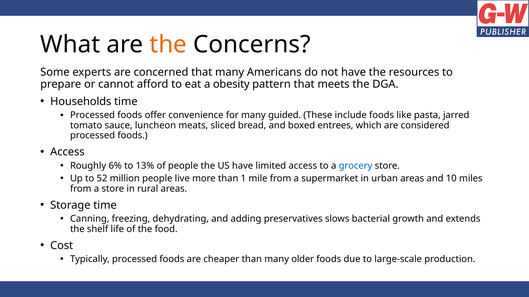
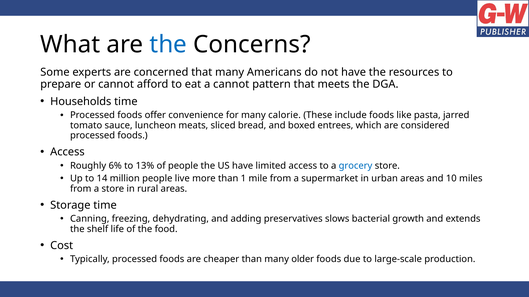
the colour: orange -> blue (168, 44)
a obesity: obesity -> cannot (231, 84)
guided: guided -> calorie (285, 115)
52: 52 -> 14 (102, 179)
